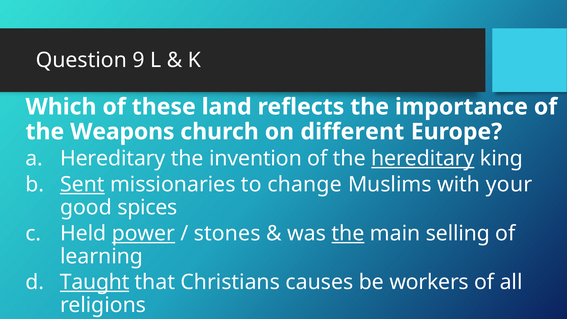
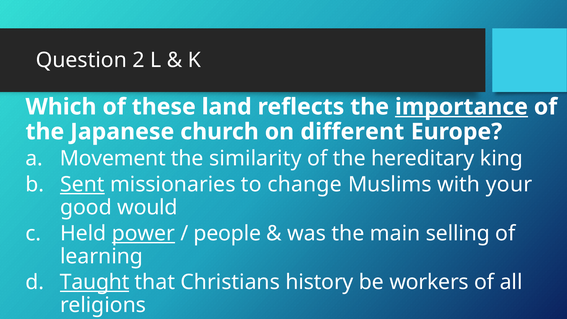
9: 9 -> 2 (139, 60)
importance underline: none -> present (461, 107)
Weapons: Weapons -> Japanese (122, 132)
Hereditary: Hereditary -> Movement (113, 159)
invention: invention -> similarity (255, 159)
hereditary underline: present -> none (423, 159)
spices: spices -> would (147, 207)
stones: stones -> people (227, 233)
the underline: present -> none (348, 233)
causes: causes -> history (319, 282)
